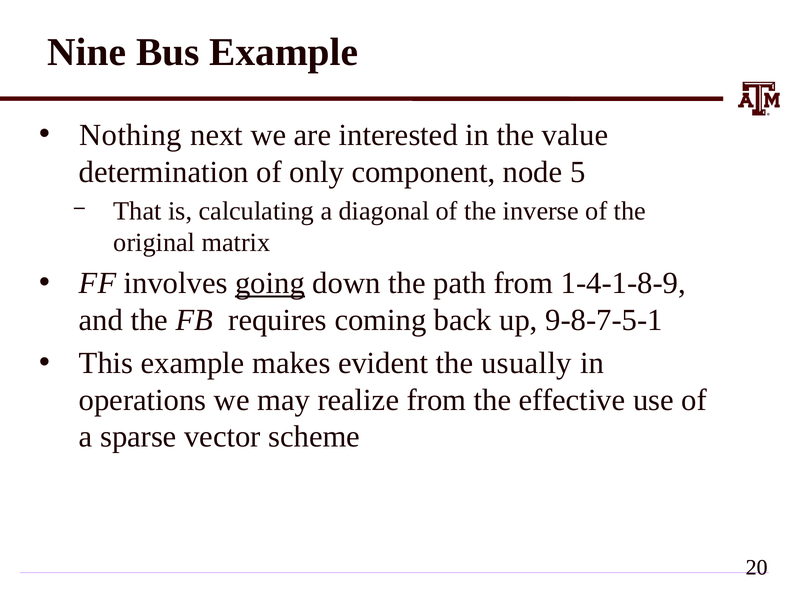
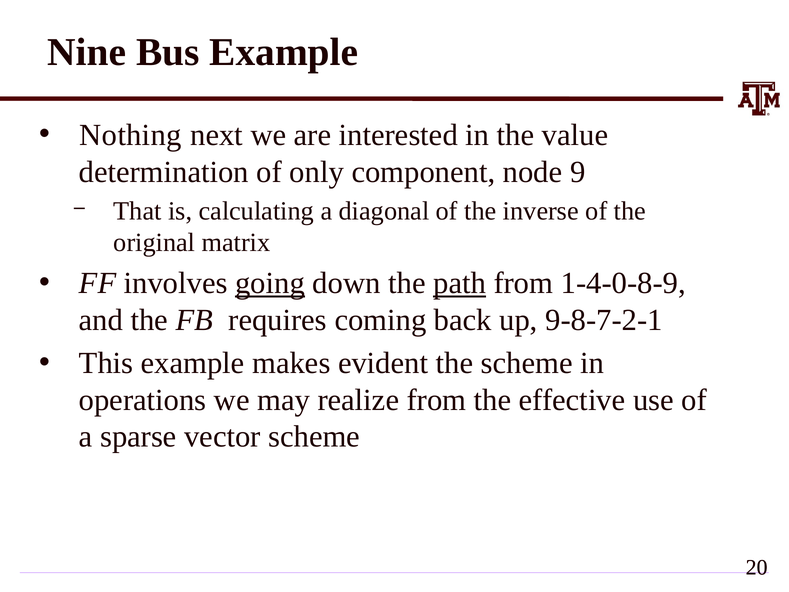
5: 5 -> 9 (578, 172)
path underline: none -> present (460, 283)
1-4-1-8-9: 1-4-1-8-9 -> 1-4-0-8-9 (623, 283)
9-8-7-5-1: 9-8-7-5-1 -> 9-8-7-2-1 (604, 320)
the usually: usually -> scheme (527, 363)
